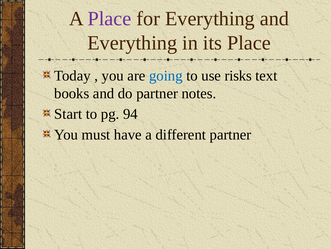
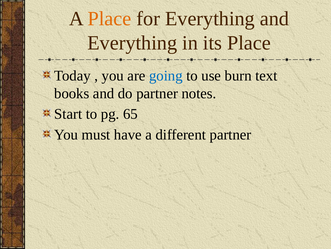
Place colour: purple -> orange (109, 19)
risks: risks -> burn (238, 75)
94: 94 -> 65 (130, 114)
